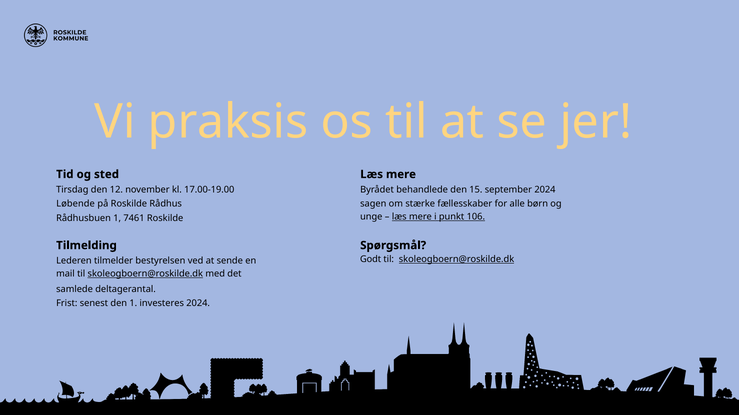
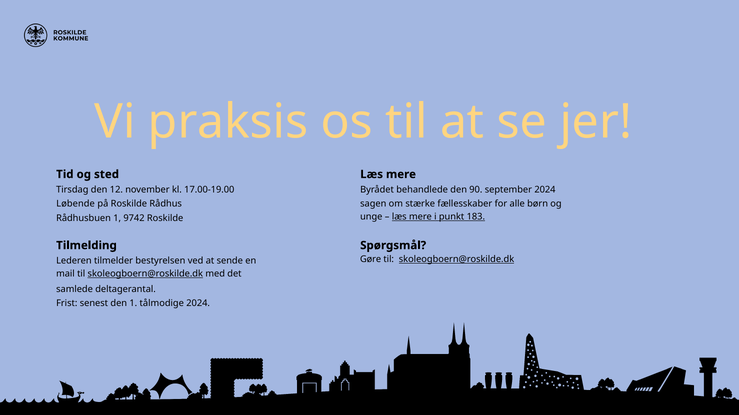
15: 15 -> 90 (476, 190)
106: 106 -> 183 (476, 217)
7461: 7461 -> 9742 (134, 219)
Godt: Godt -> Gøre (371, 260)
investeres: investeres -> tålmodige (162, 304)
